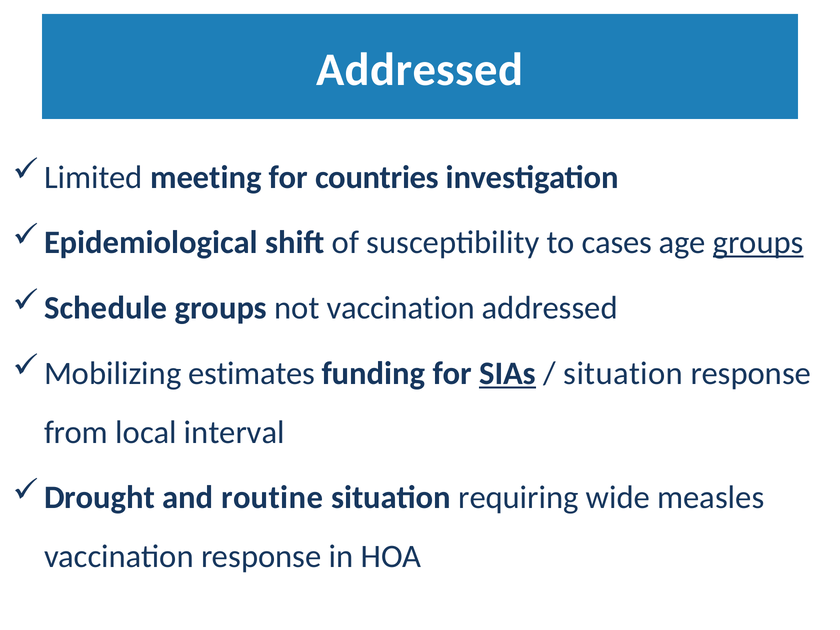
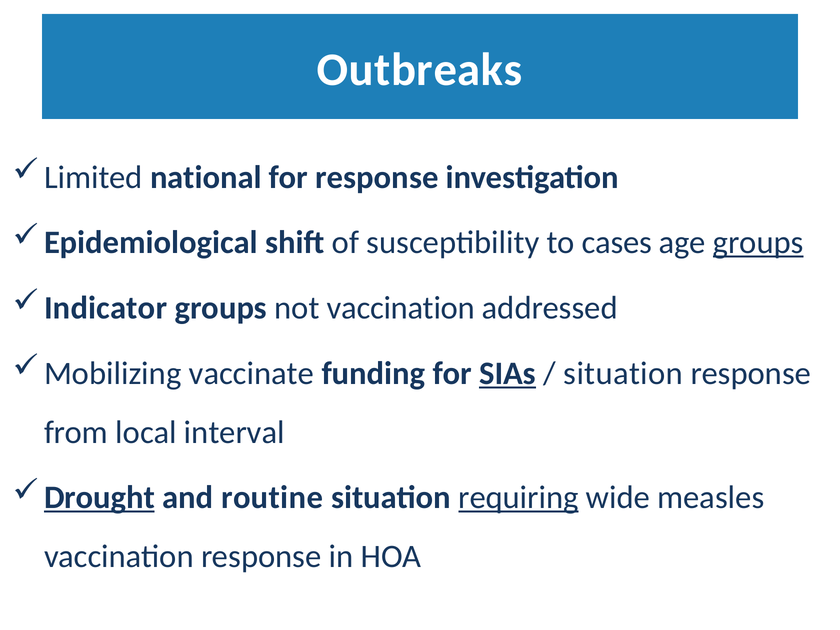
Addressed: Addressed -> Outbreaks (420, 70)
meeting: meeting -> national (206, 177)
for countries: countries -> response (377, 177)
Schedule: Schedule -> Indicator (106, 308)
estimates: estimates -> vaccinate (251, 373)
Drought underline: none -> present (99, 498)
requiring underline: none -> present (518, 498)
